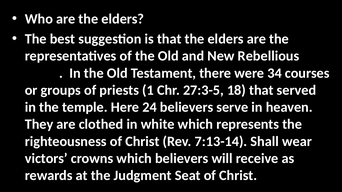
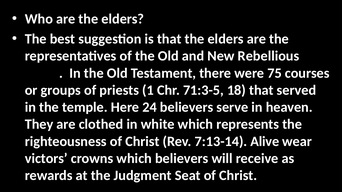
34: 34 -> 75 (275, 73)
27:3-5: 27:3-5 -> 71:3-5 (203, 90)
Shall: Shall -> Alive (265, 142)
